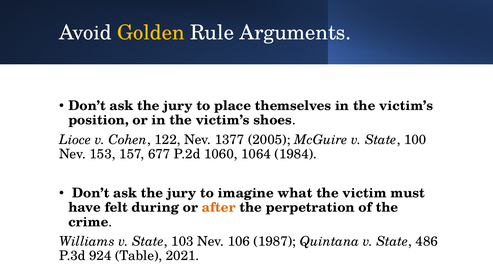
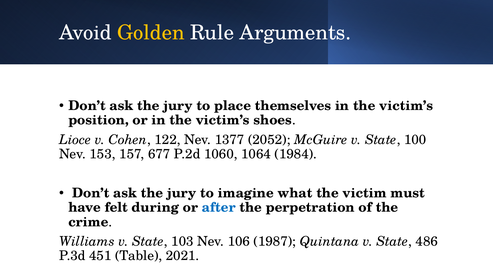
2005: 2005 -> 2052 (269, 140)
after colour: orange -> blue (219, 208)
924: 924 -> 451 (100, 256)
